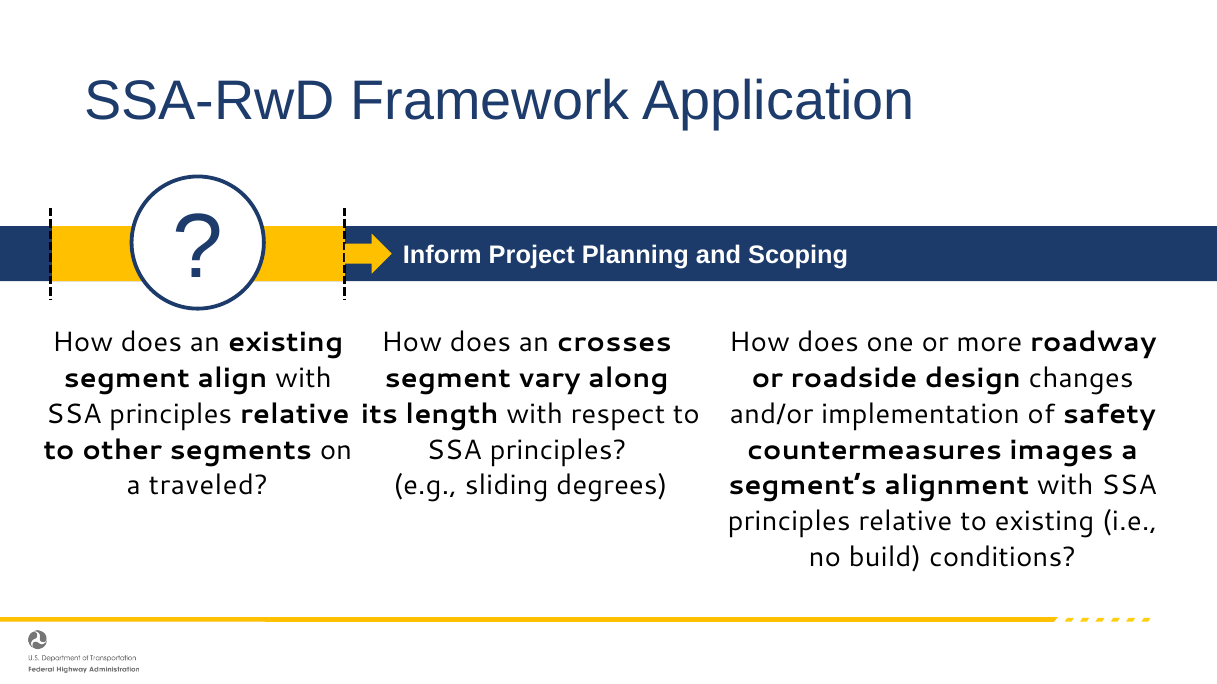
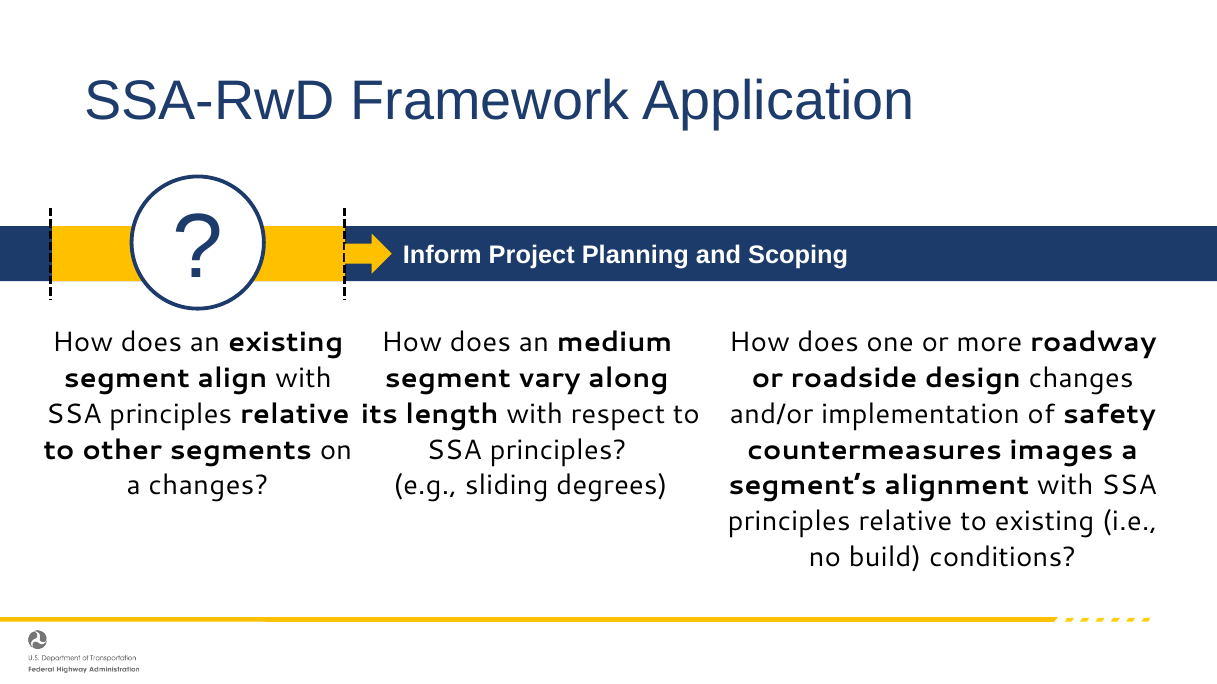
crosses: crosses -> medium (615, 343)
a traveled: traveled -> changes (209, 486)
